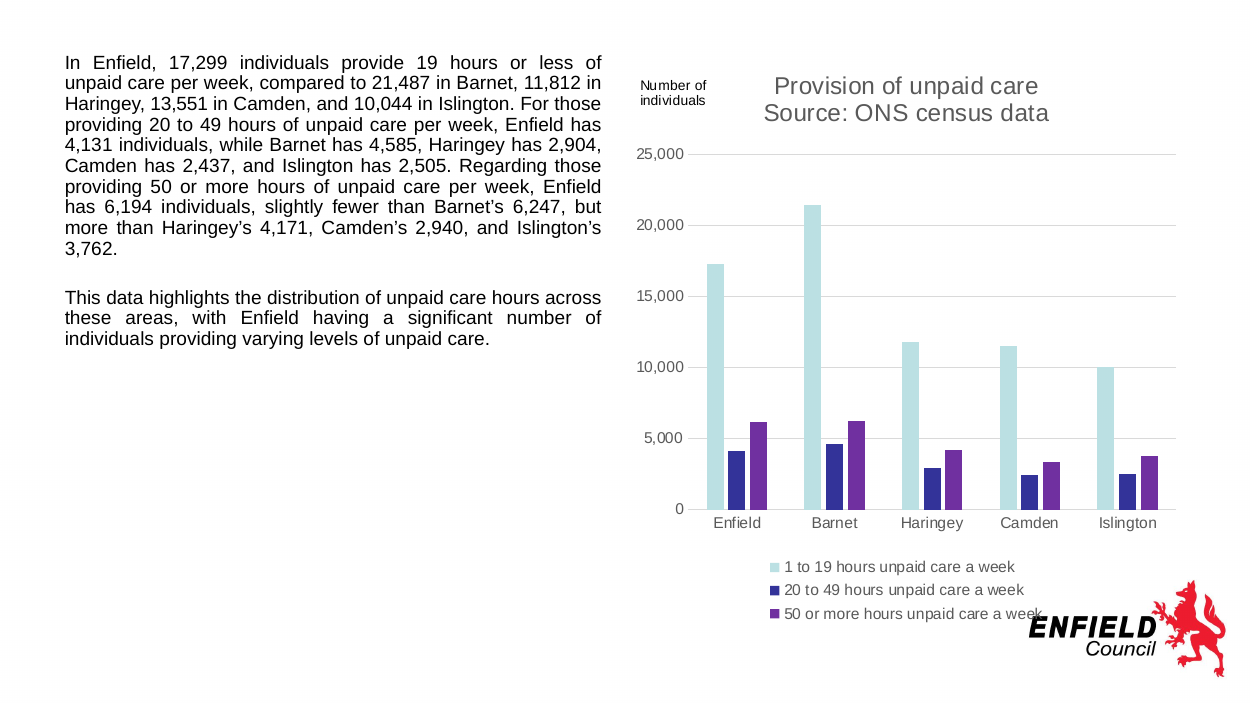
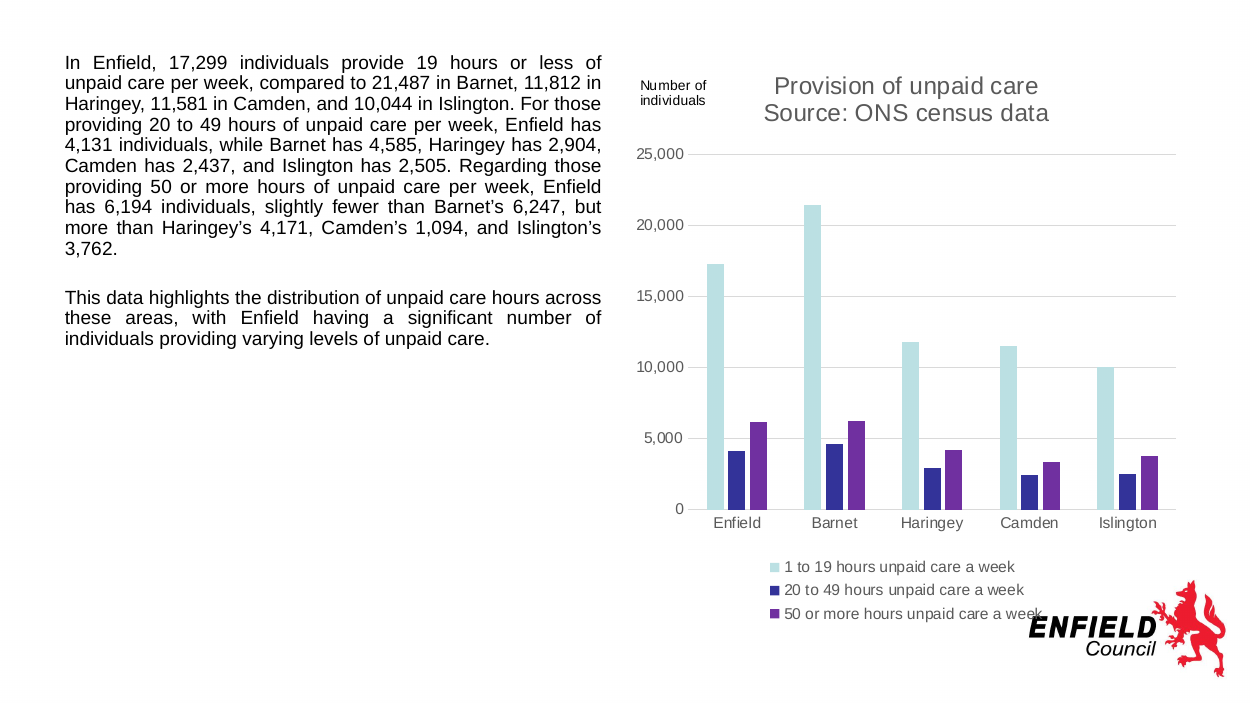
13,551: 13,551 -> 11,581 (179, 104)
2,940: 2,940 -> 1,094 (442, 228)
